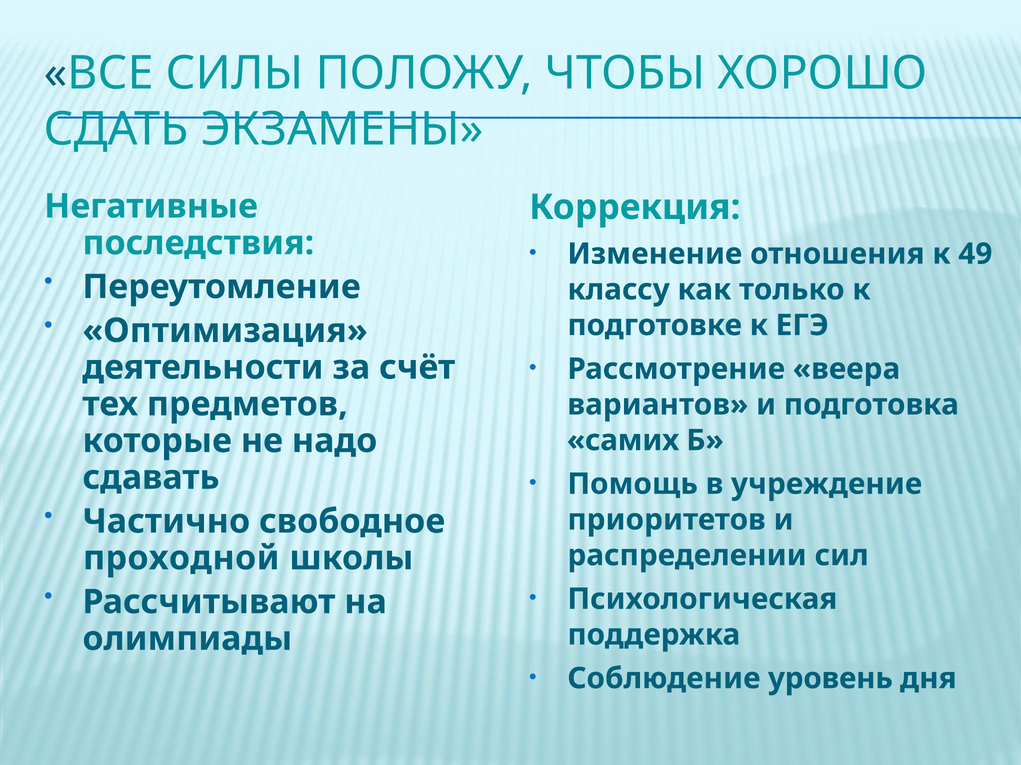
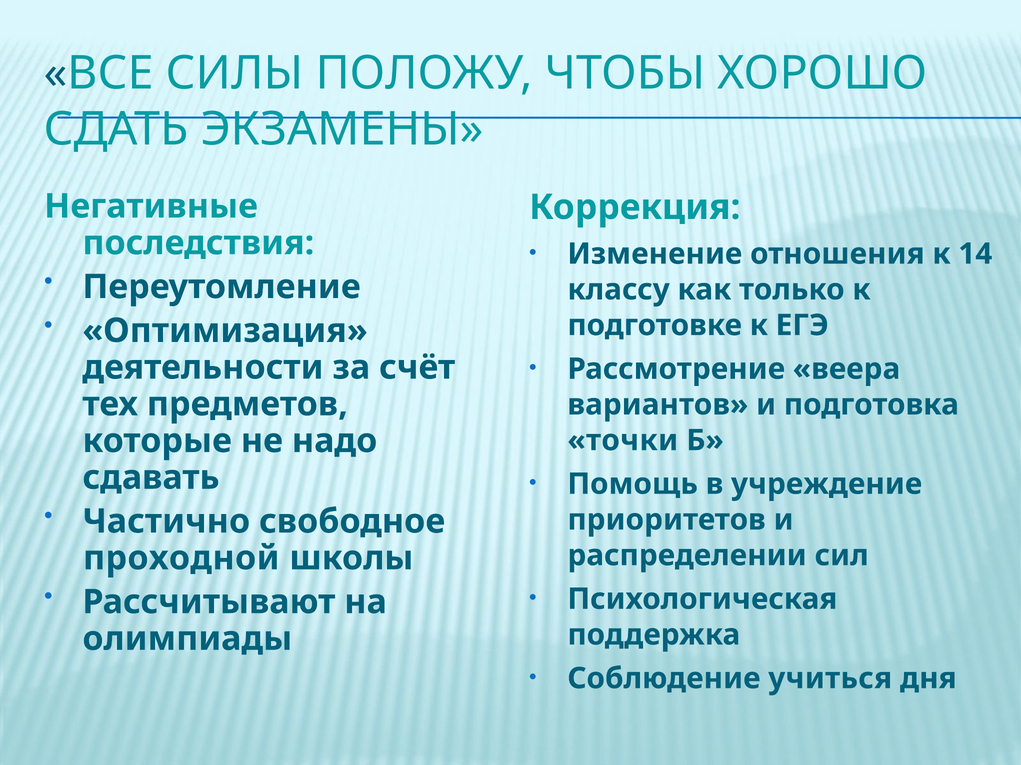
49: 49 -> 14 (975, 254)
самих: самих -> точки (623, 441)
уровень: уровень -> учиться (830, 679)
